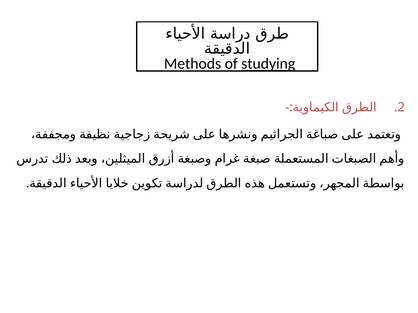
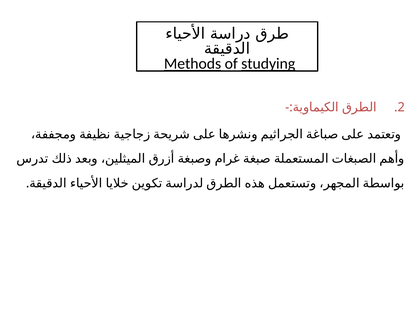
Methods underline: none -> present (193, 64)
